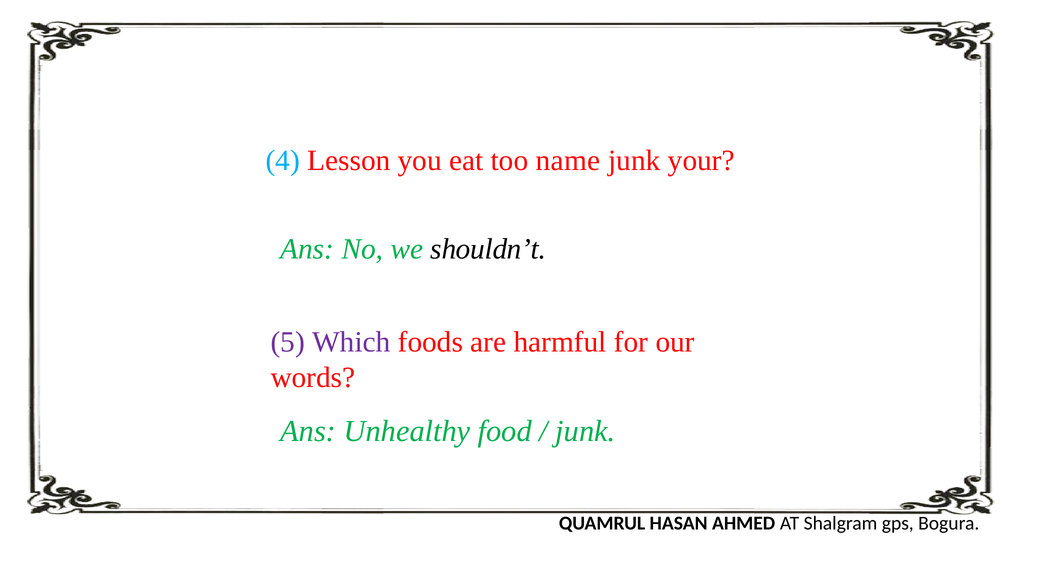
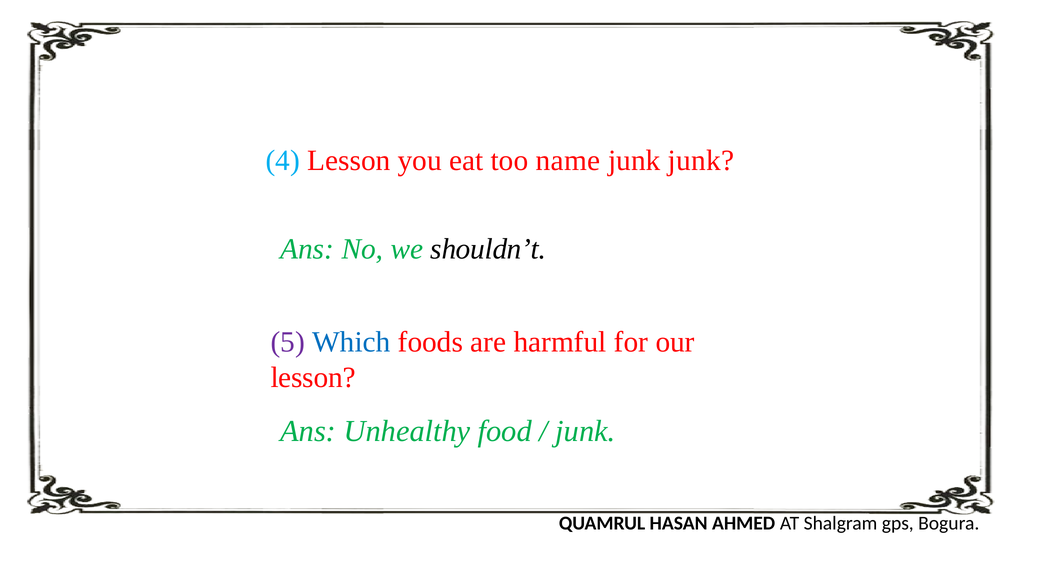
junk your: your -> junk (701, 161)
Which colour: purple -> blue (351, 342)
words: words -> lesson (313, 377)
